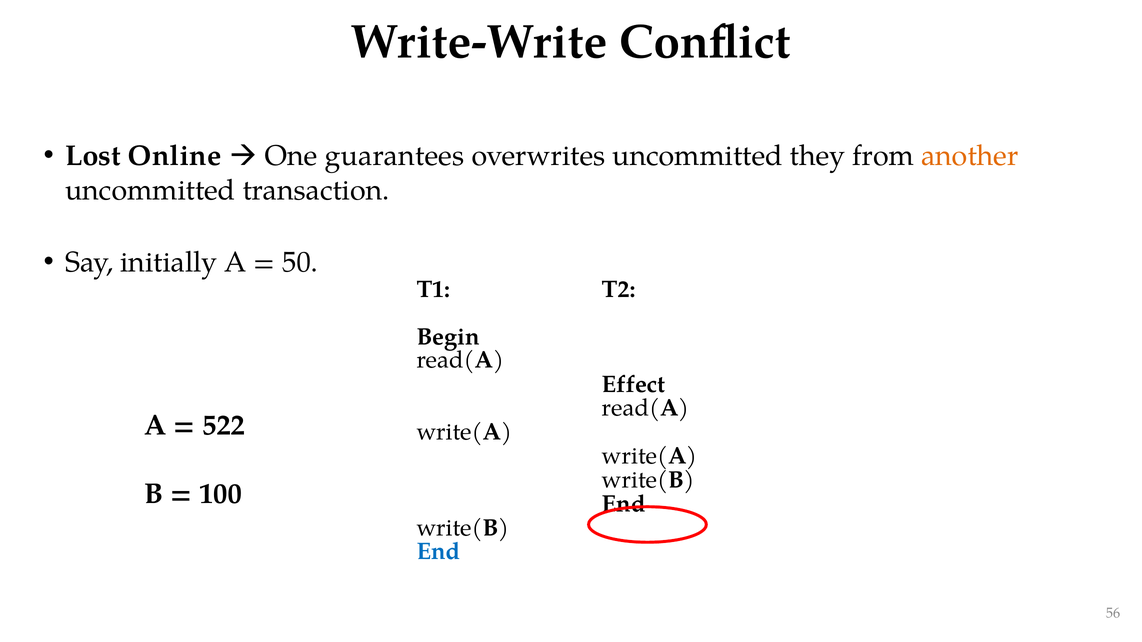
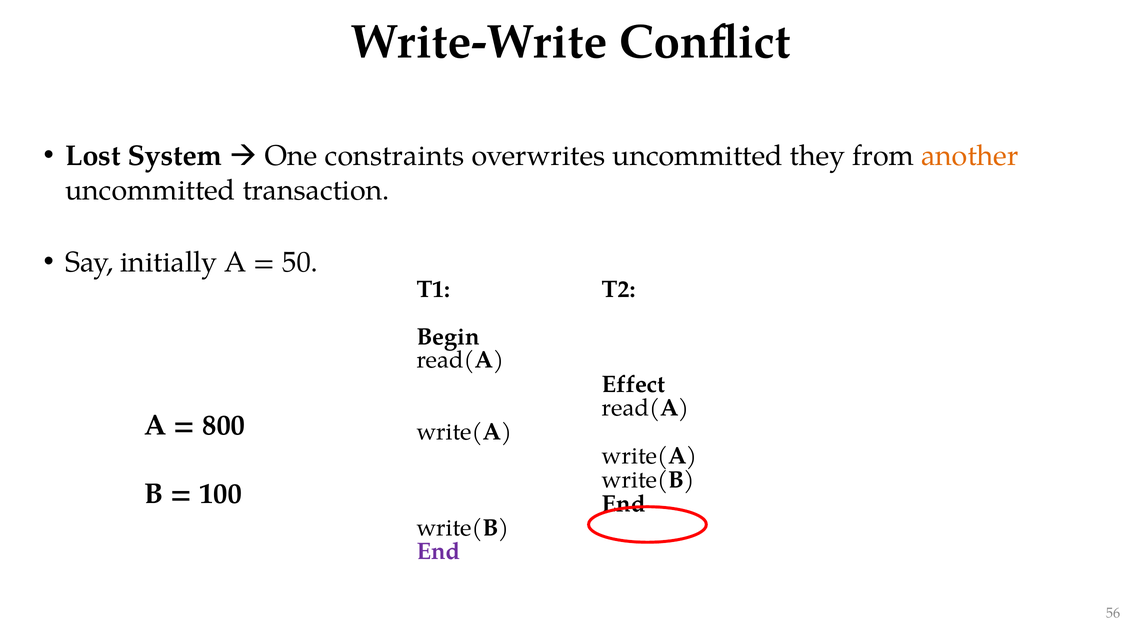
Online: Online -> System (175, 156)
guarantees: guarantees -> constraints (395, 156)
522: 522 -> 800 (224, 425)
End colour: blue -> purple (438, 552)
